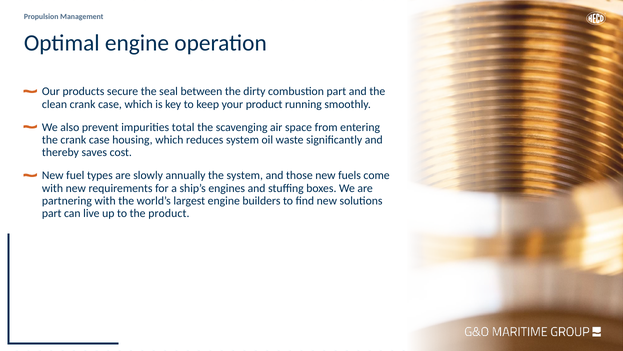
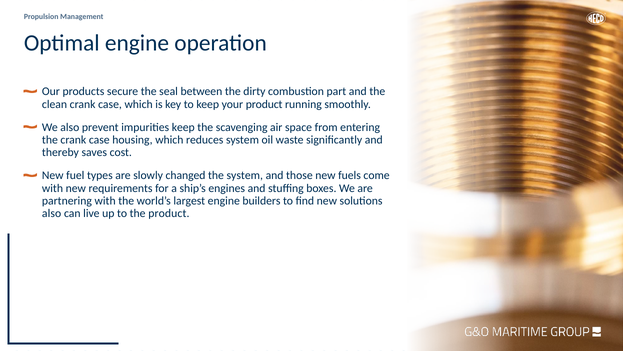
impurities total: total -> keep (183, 127)
annually: annually -> changed (186, 175)
part: part -> also (52, 213)
